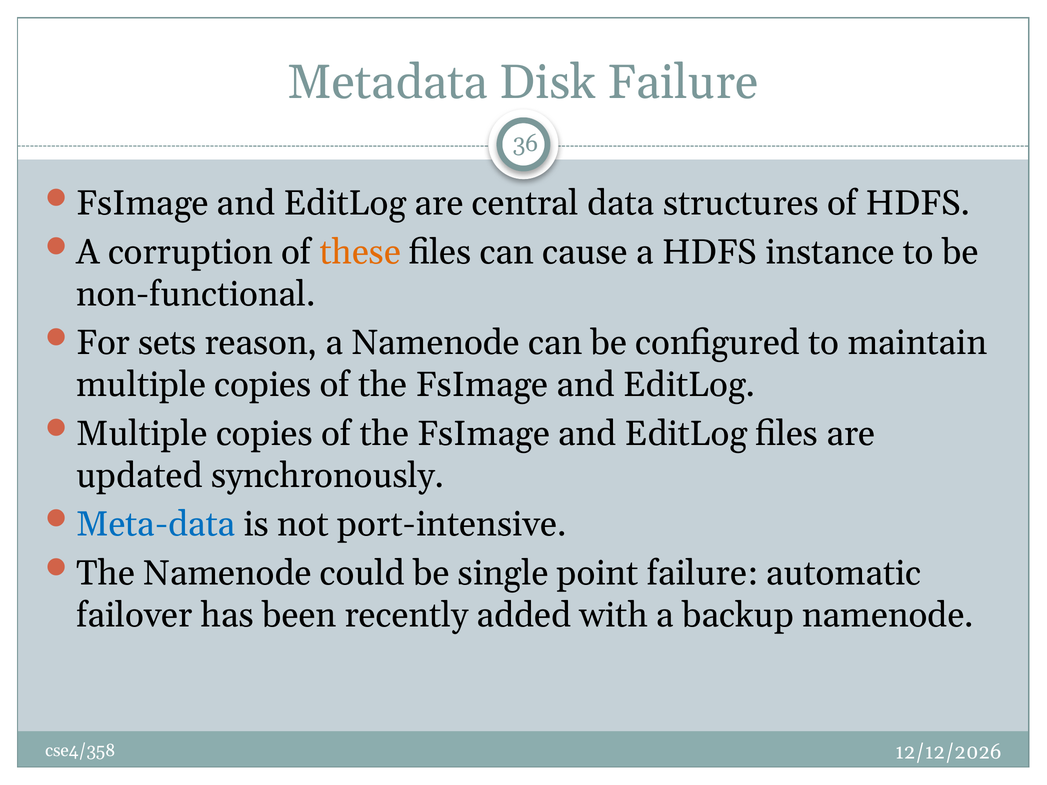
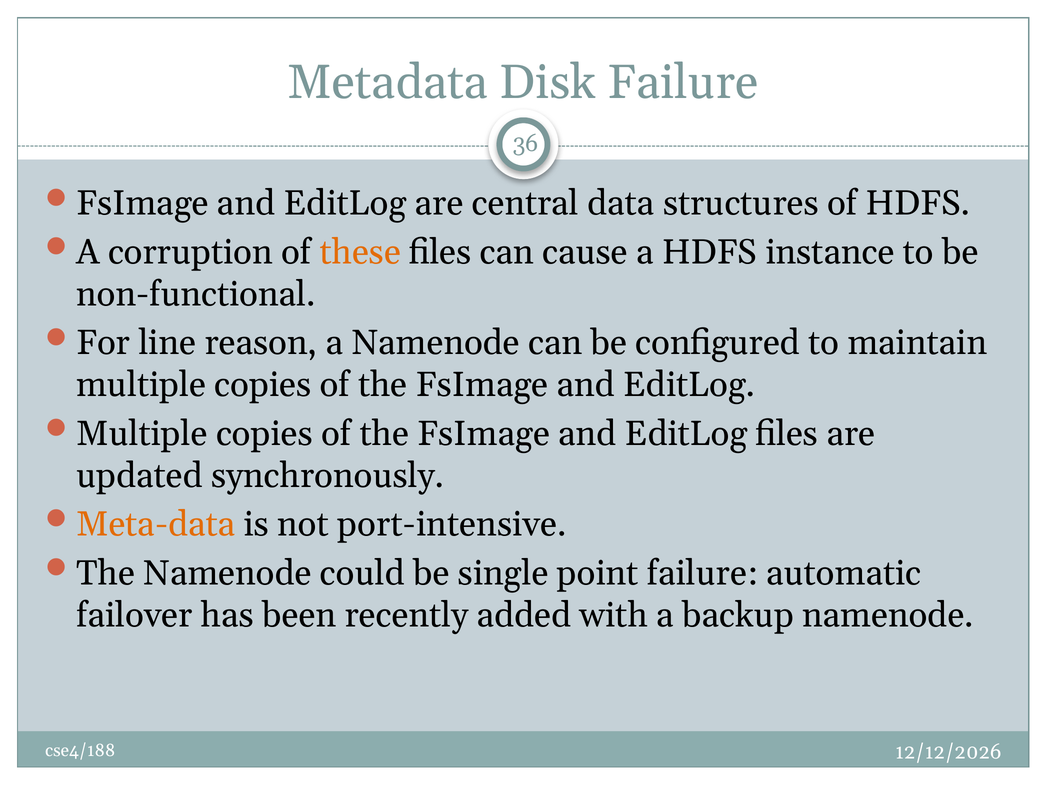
sets: sets -> line (167, 343)
Meta-data colour: blue -> orange (156, 525)
cse4/358: cse4/358 -> cse4/188 (80, 751)
